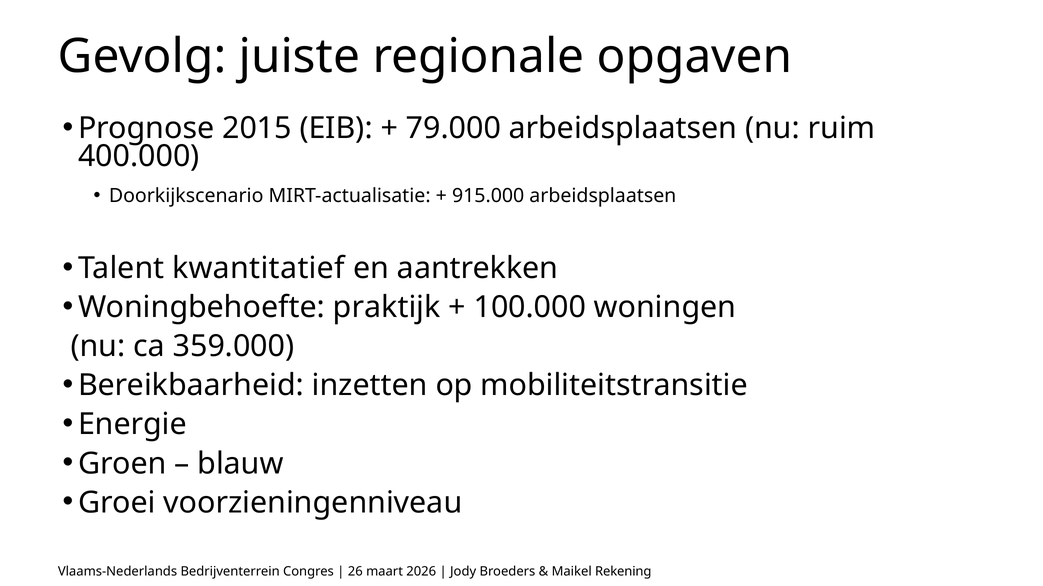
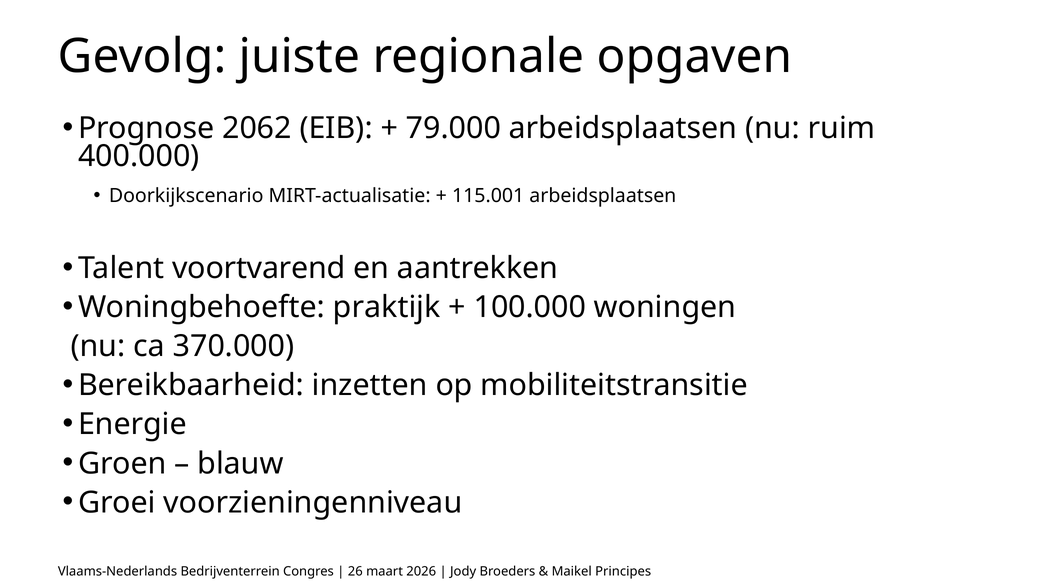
2015: 2015 -> 2062 (257, 128)
915.000: 915.000 -> 115.001 (488, 196)
kwantitatief: kwantitatief -> voortvarend (259, 268)
359.000: 359.000 -> 370.000 (234, 347)
Rekening: Rekening -> Principes (623, 572)
